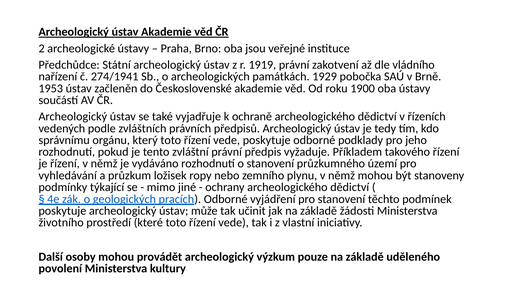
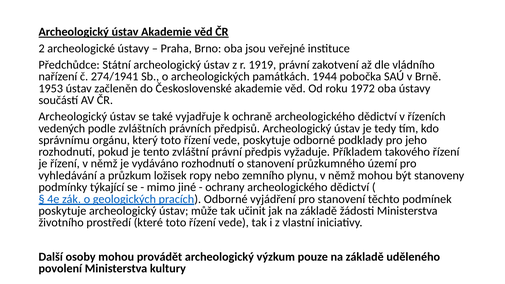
1929: 1929 -> 1944 (325, 77)
1900: 1900 -> 1972 (363, 88)
